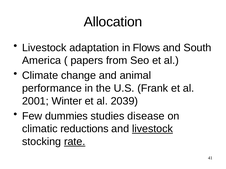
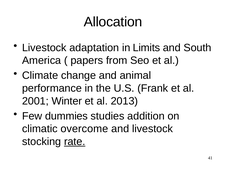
Flows: Flows -> Limits (146, 48)
2039: 2039 -> 2013 (124, 101)
disease: disease -> addition (146, 116)
reductions: reductions -> overcome (84, 129)
livestock underline: present -> none (152, 129)
